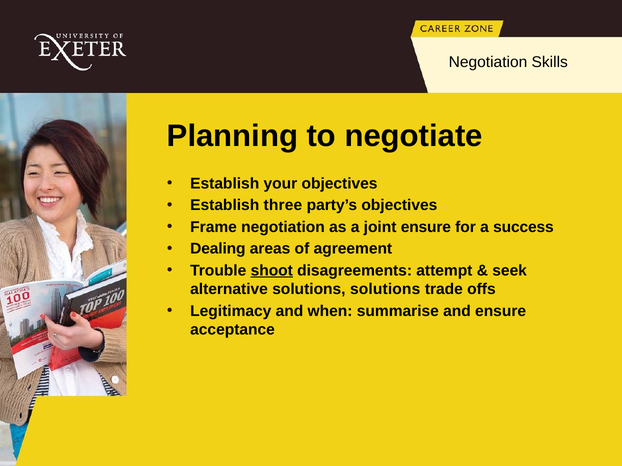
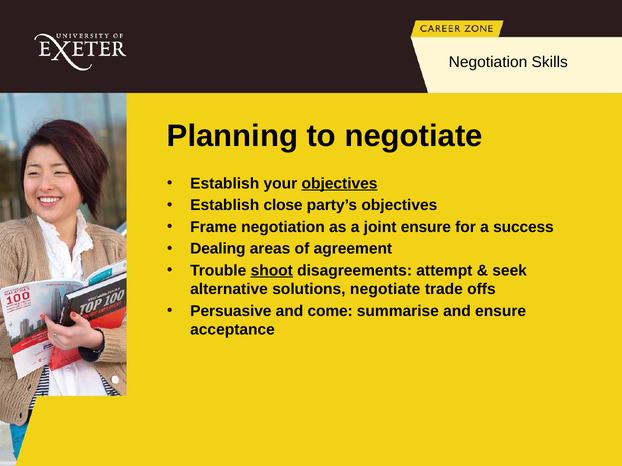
objectives underline: none -> present (340, 184)
three: three -> close (283, 205)
solutions solutions: solutions -> negotiate (385, 289)
Legitimacy: Legitimacy -> Persuasive (231, 311)
when: when -> come (330, 311)
